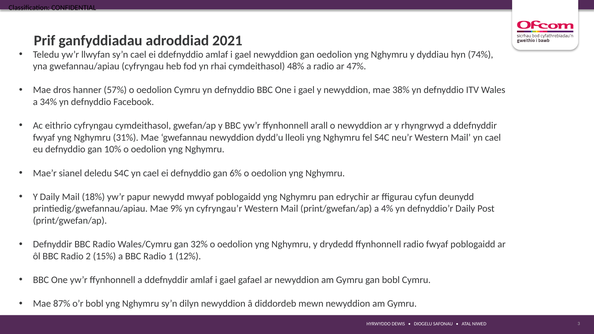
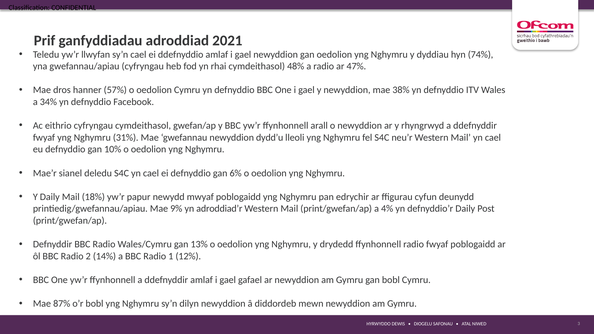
cyfryngau’r: cyfryngau’r -> adroddiad’r (219, 209)
32%: 32% -> 13% (199, 244)
15%: 15% -> 14% (104, 256)
